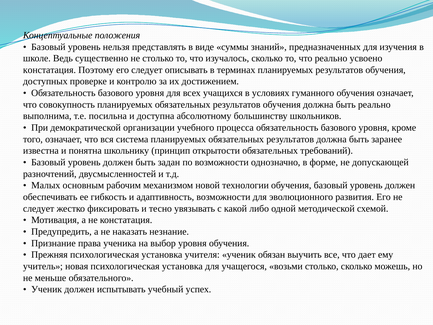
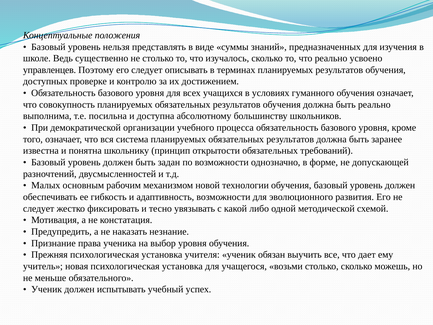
констатация: констатация -> управленцев (50, 70)
